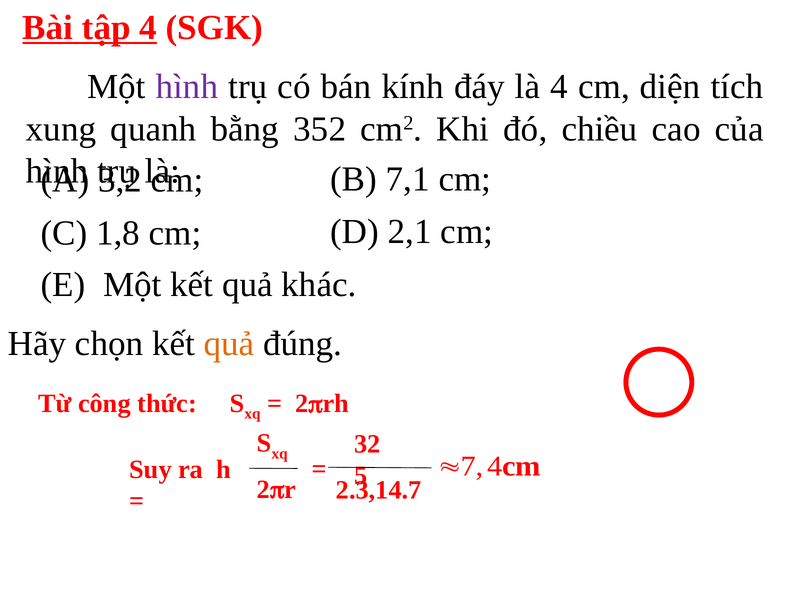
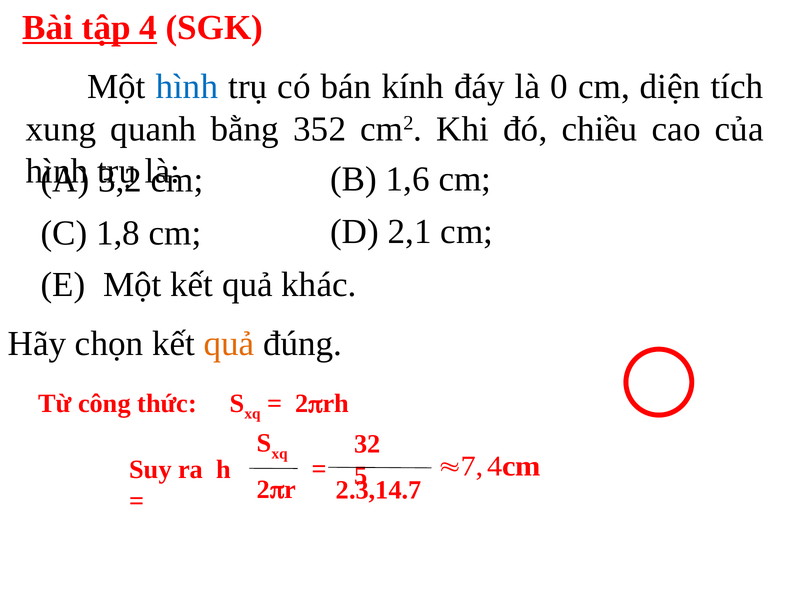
hình colour: purple -> blue (187, 87)
là 4: 4 -> 0 (559, 87)
7,1: 7,1 -> 1,6 (408, 179)
